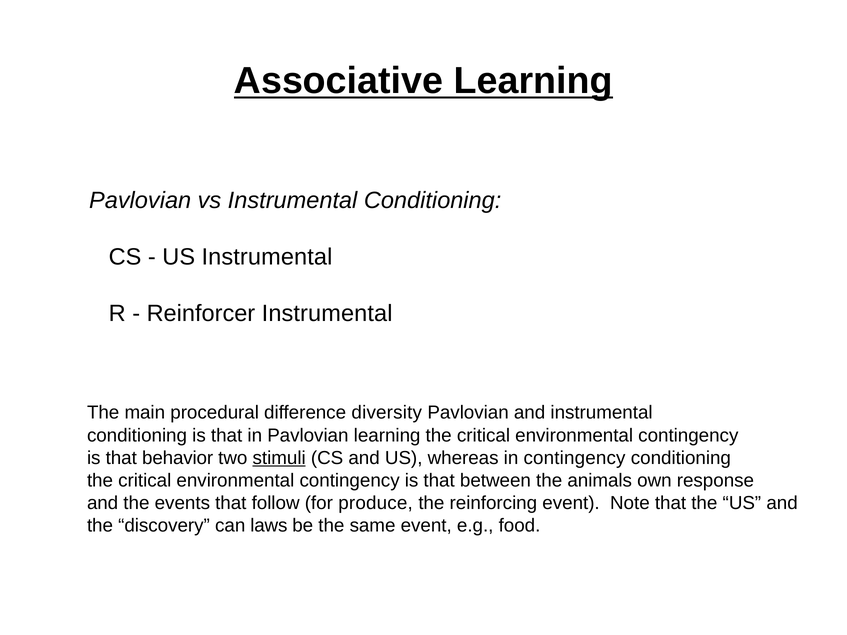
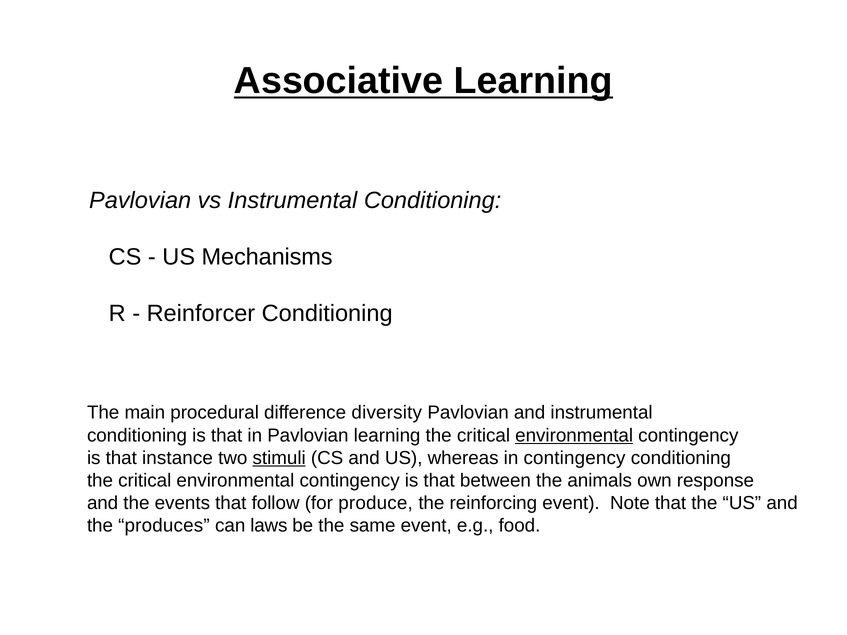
US Instrumental: Instrumental -> Mechanisms (267, 257)
Reinforcer Instrumental: Instrumental -> Conditioning (327, 314)
environmental underline: none -> present (574, 436)
behavior: behavior -> instance (177, 458)
discovery: discovery -> produces (164, 526)
